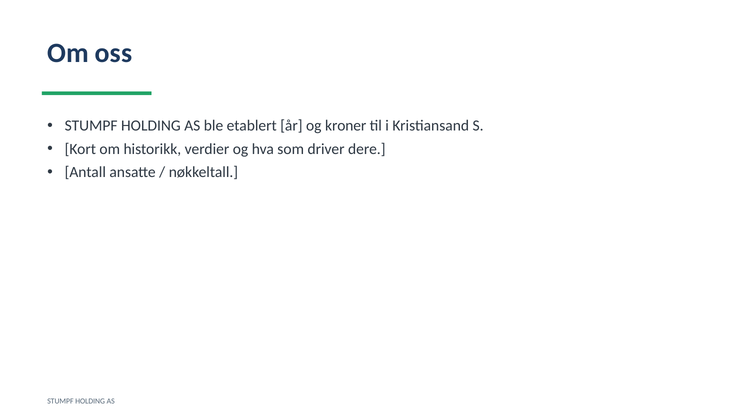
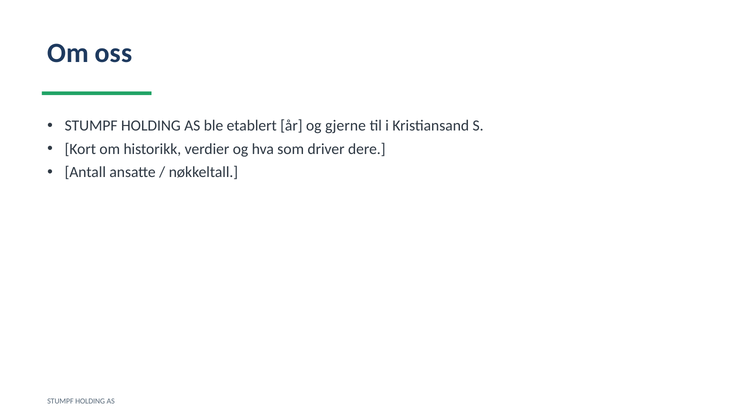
kroner: kroner -> gjerne (346, 126)
